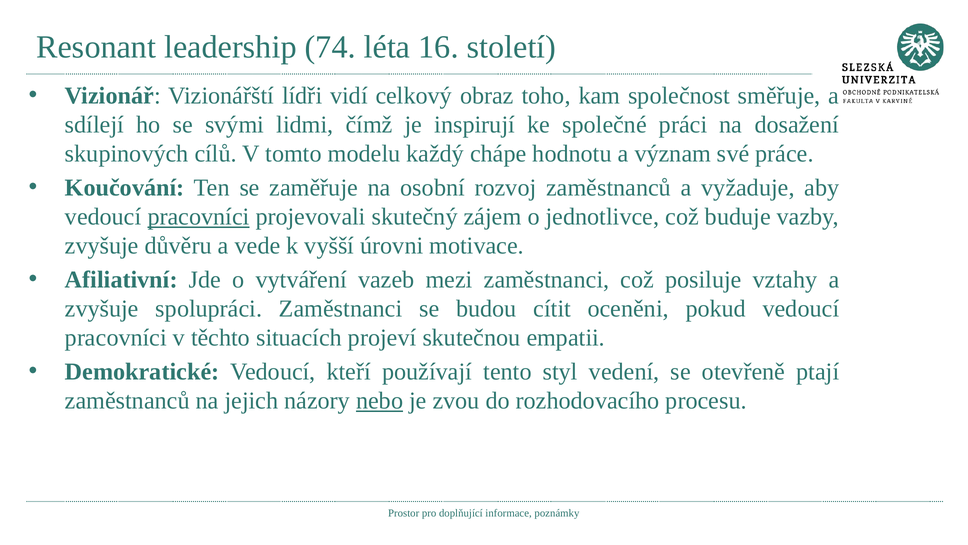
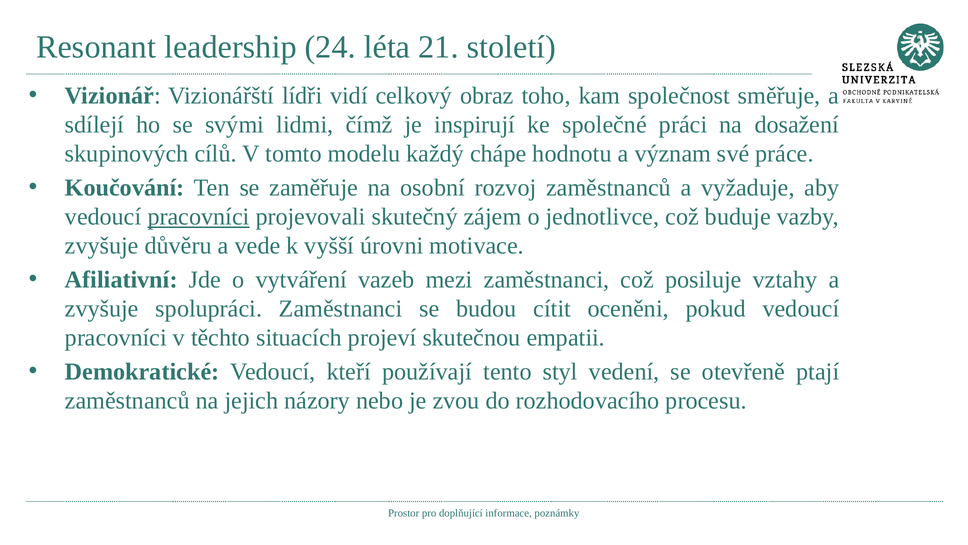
74: 74 -> 24 (330, 47)
16: 16 -> 21 (439, 47)
nebo underline: present -> none (380, 400)
